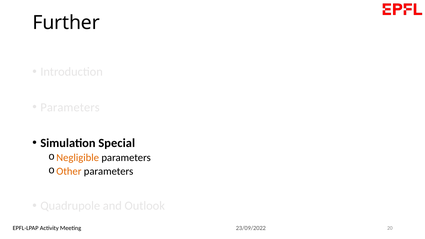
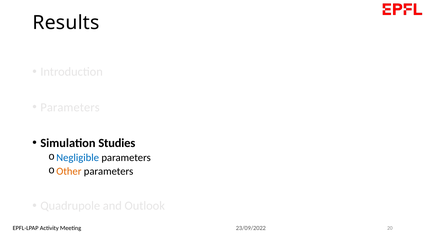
Further: Further -> Results (66, 23)
Special: Special -> Studies (117, 143)
Negligible colour: orange -> blue (78, 158)
